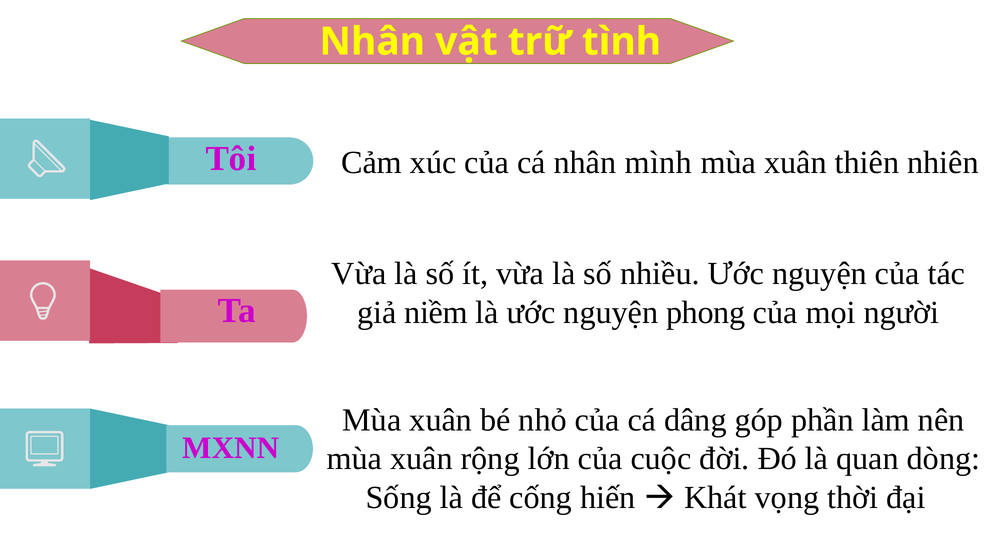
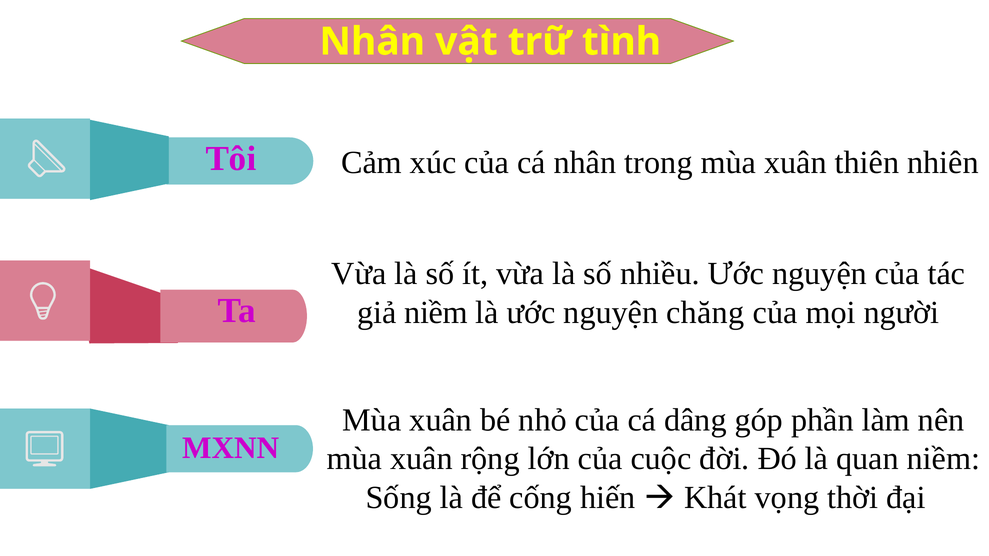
mình: mình -> trong (658, 163)
phong: phong -> chăng (705, 313)
quan dòng: dòng -> niềm (943, 459)
